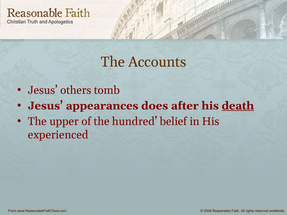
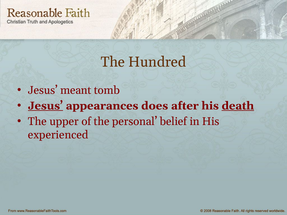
Accounts: Accounts -> Hundred (157, 62)
others: others -> meant (76, 90)
Jesus underline: none -> present (45, 106)
hundred: hundred -> personal (135, 122)
